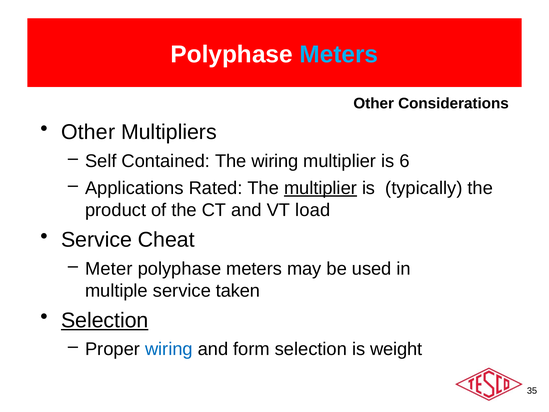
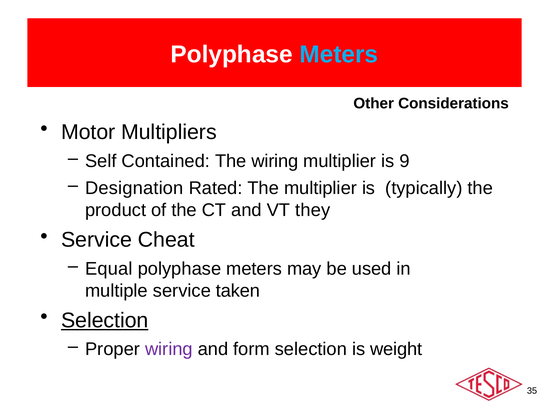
Other: Other -> Motor (88, 132)
6: 6 -> 9 (404, 161)
Applications: Applications -> Designation (134, 188)
multiplier underline: present -> none (320, 188)
load: load -> they (313, 210)
Meter: Meter -> Equal (109, 269)
wiring colour: blue -> purple (169, 349)
